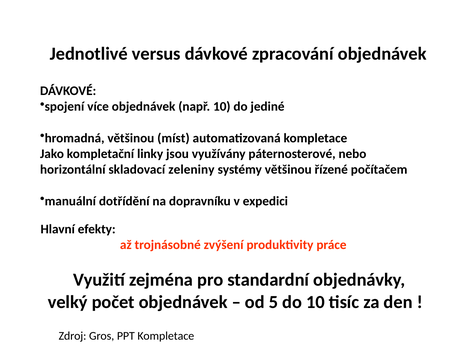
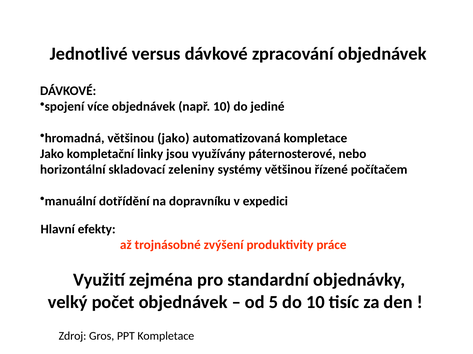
většinou míst: míst -> jako (173, 138)
